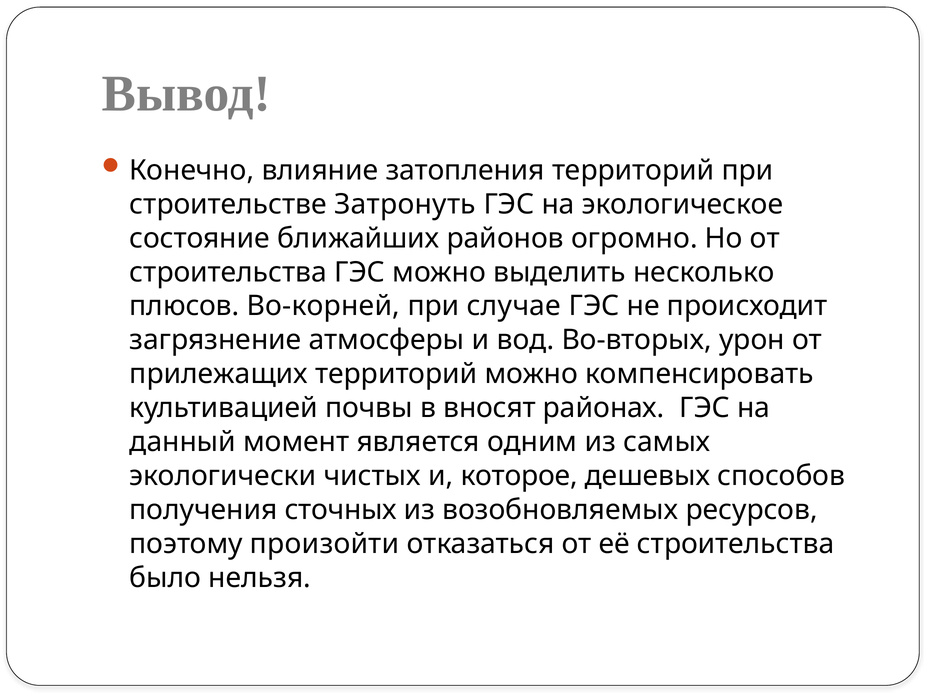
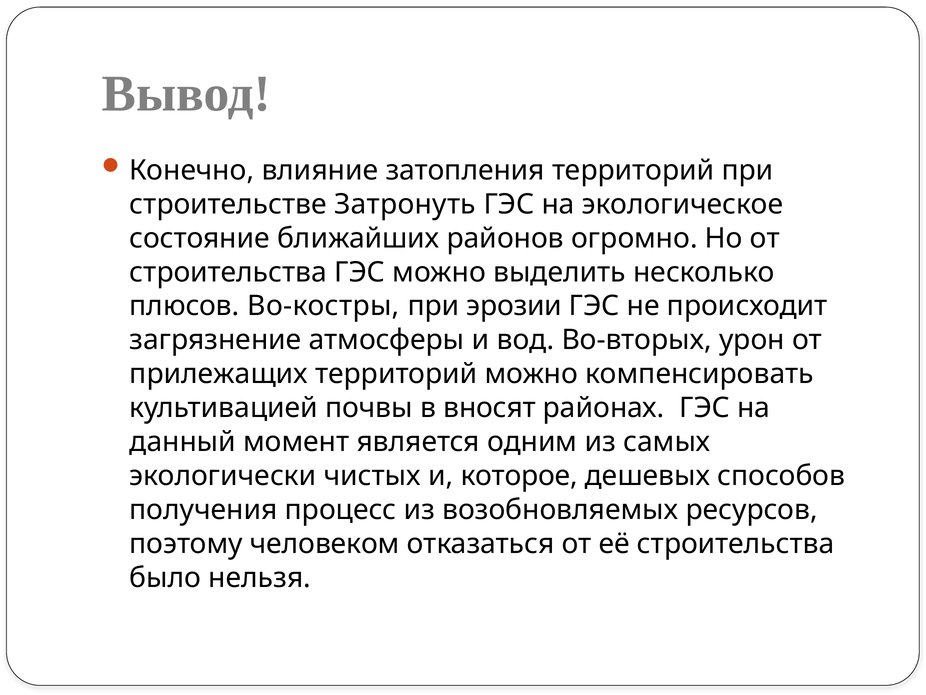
Во-корней: Во-корней -> Во-костры (323, 306)
случае: случае -> эрозии (514, 306)
сточных: сточных -> процесс (341, 510)
произойти: произойти -> человеком (325, 543)
